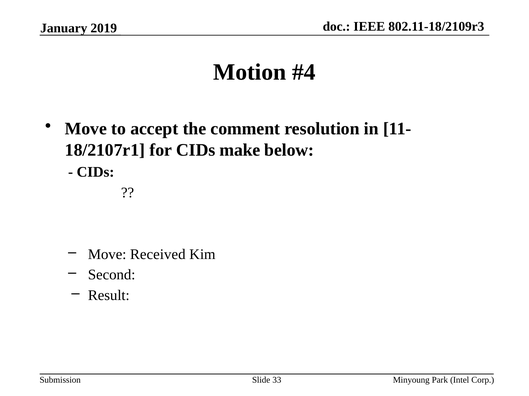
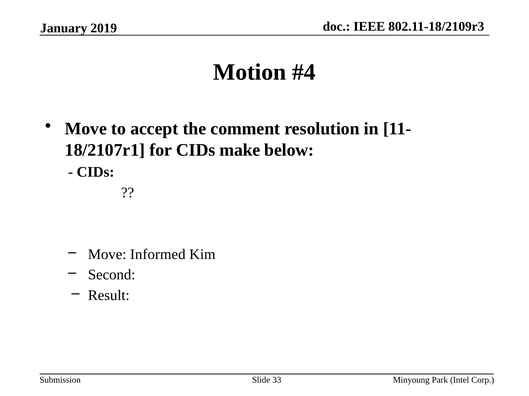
Received: Received -> Informed (158, 255)
